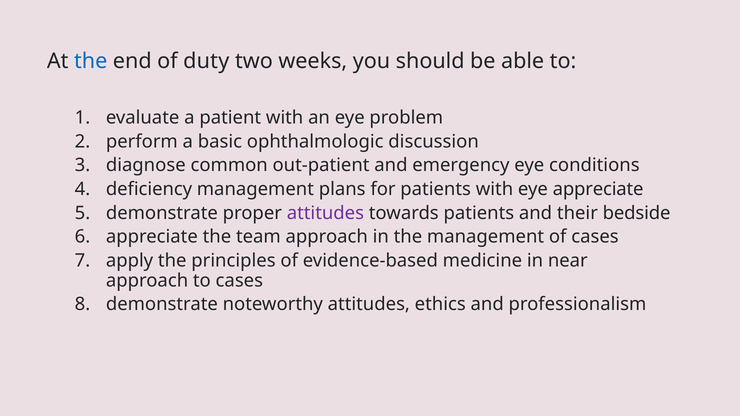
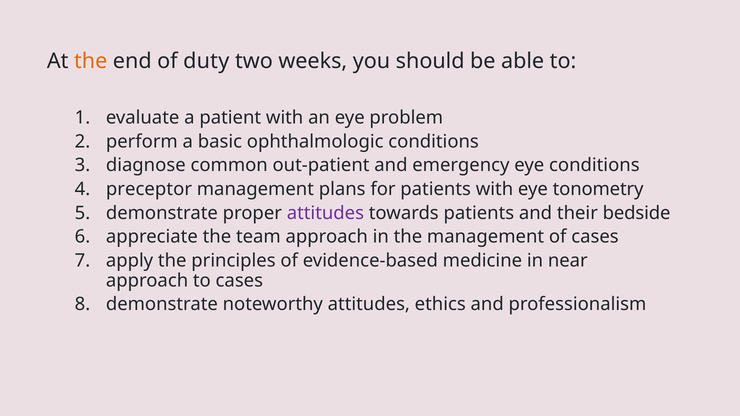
the colour: blue -> orange (91, 61)
ophthalmologic discussion: discussion -> conditions (434, 142)
deficiency: deficiency -> preceptor (149, 189)
eye appreciate: appreciate -> tonometry (598, 189)
